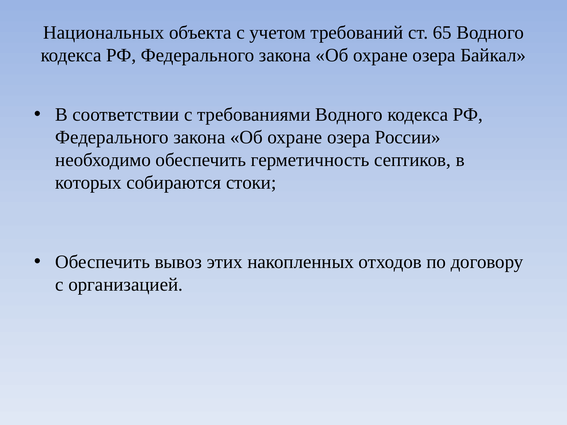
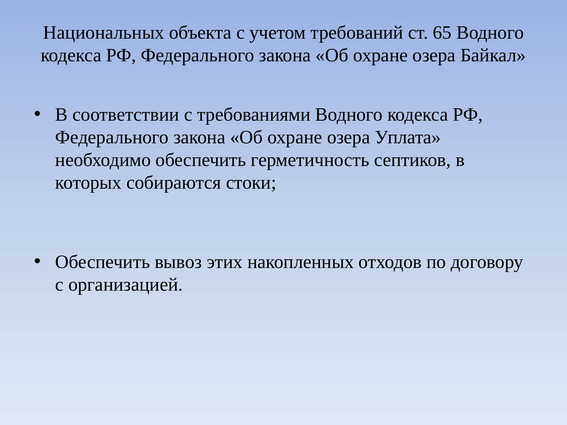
России: России -> Уплата (408, 137)
